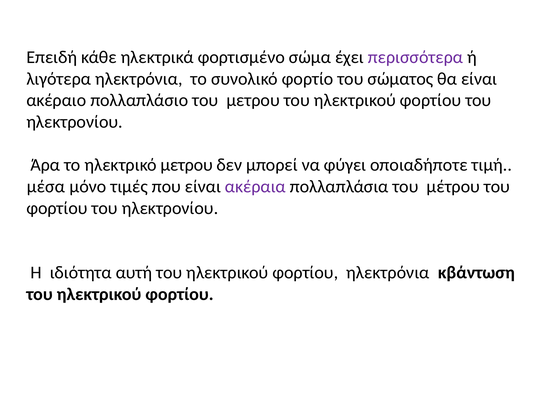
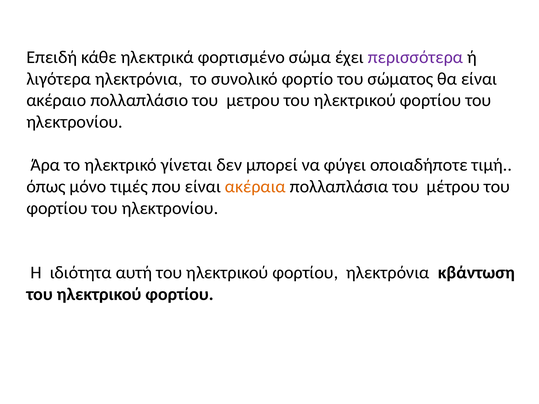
ηλεκτρικό μετρου: μετρου -> γίνεται (187, 165)
μέσα: μέσα -> όπως (46, 187)
ακέραια colour: purple -> orange (255, 187)
